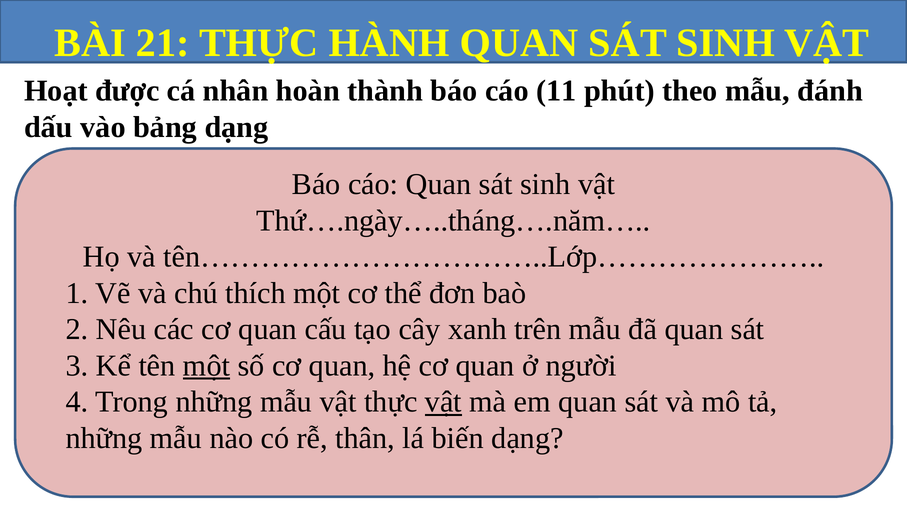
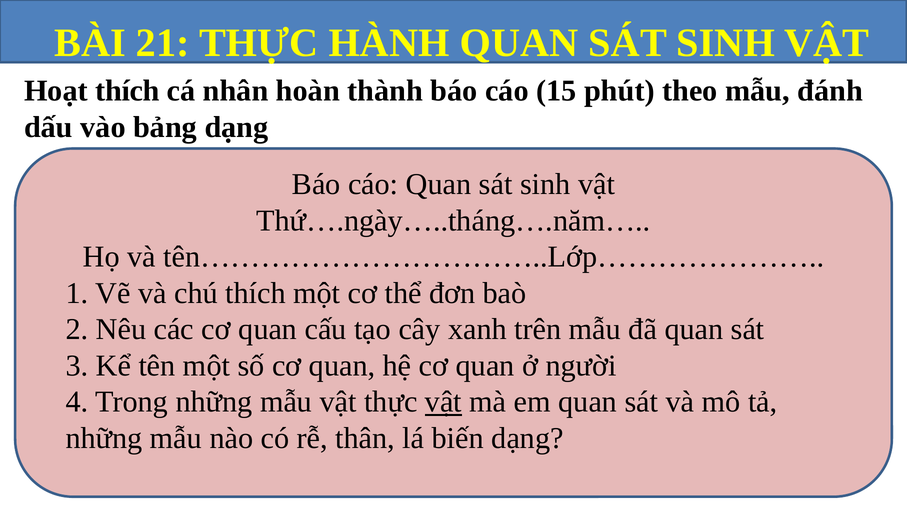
Hoạt được: được -> thích (127, 91)
11: 11 -> 15 (556, 91)
một underline: present -> none (207, 366)
